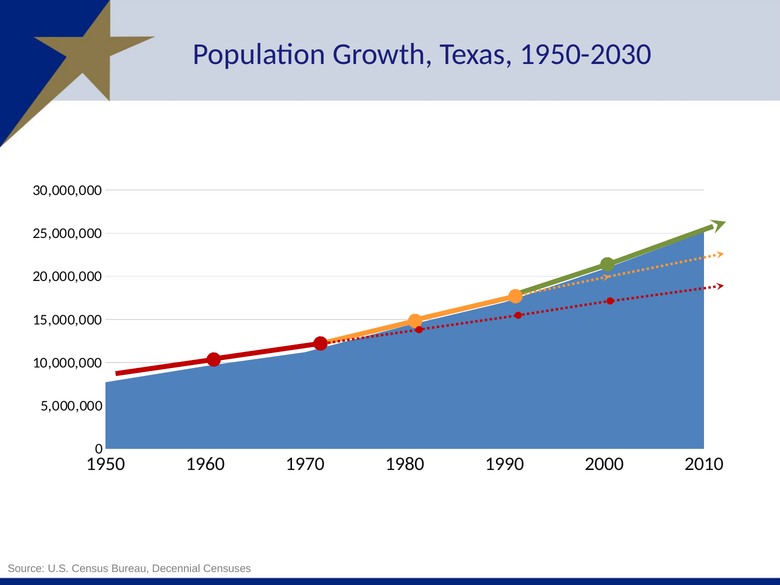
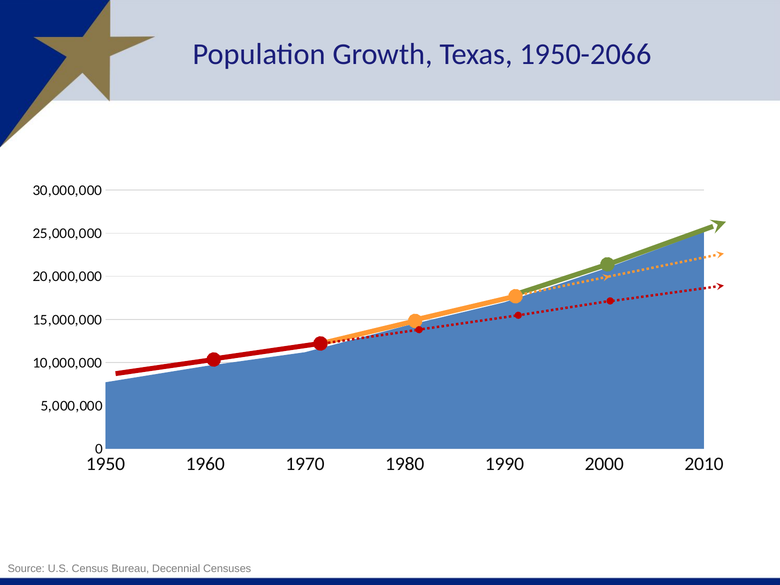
1950-2030: 1950-2030 -> 1950-2066 (586, 54)
